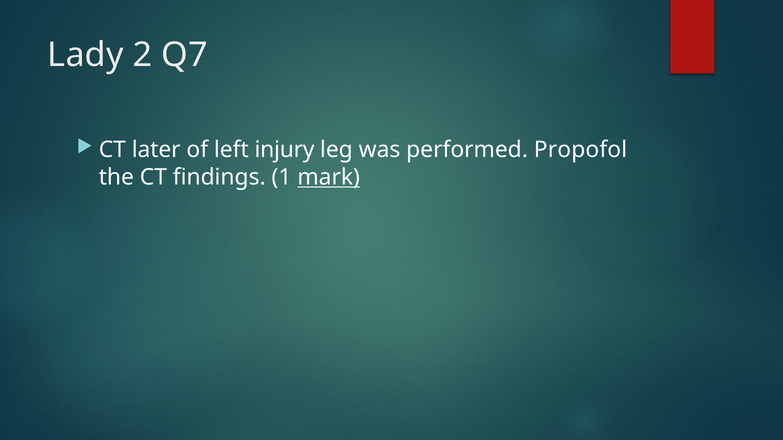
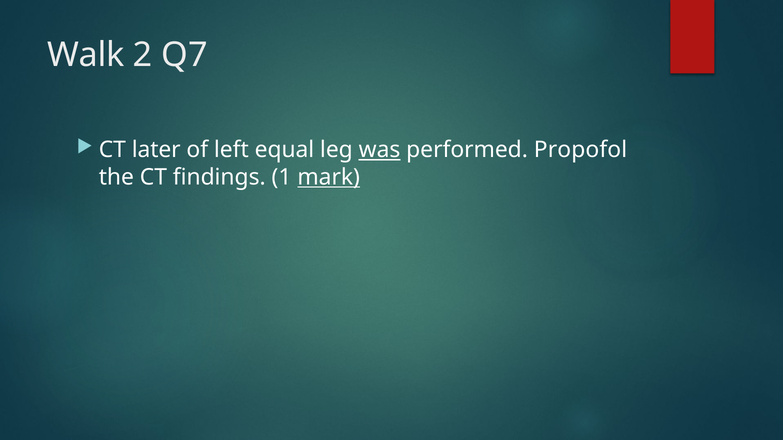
Lady: Lady -> Walk (86, 55)
injury: injury -> equal (284, 150)
was underline: none -> present (380, 150)
